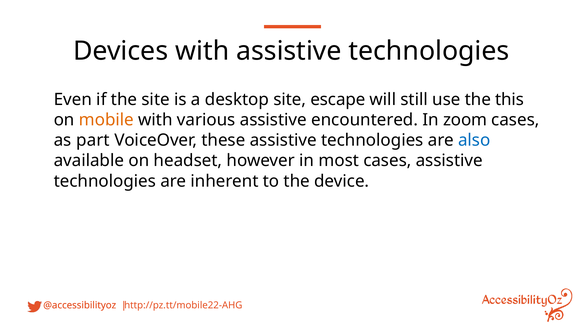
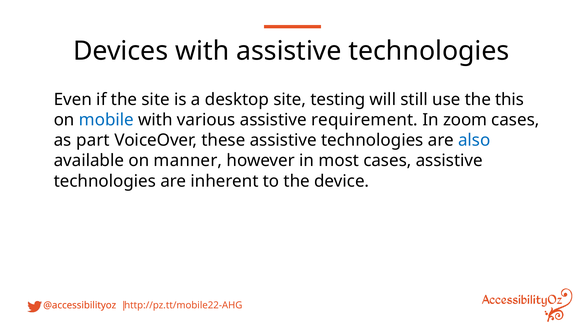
escape: escape -> testing (338, 99)
mobile colour: orange -> blue (106, 120)
encountered: encountered -> requirement (365, 120)
headset: headset -> manner (188, 161)
